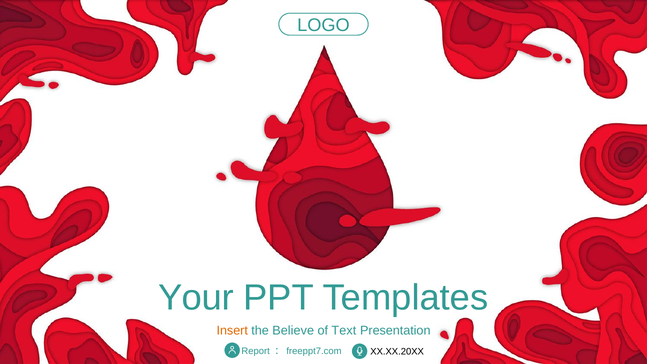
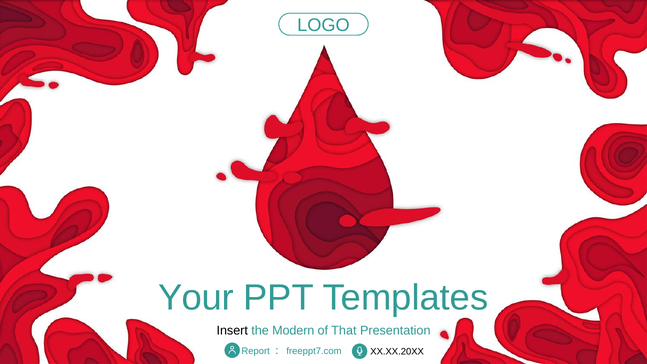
Insert colour: orange -> black (232, 331)
Believe: Believe -> Modern (293, 331)
Text: Text -> That (344, 331)
